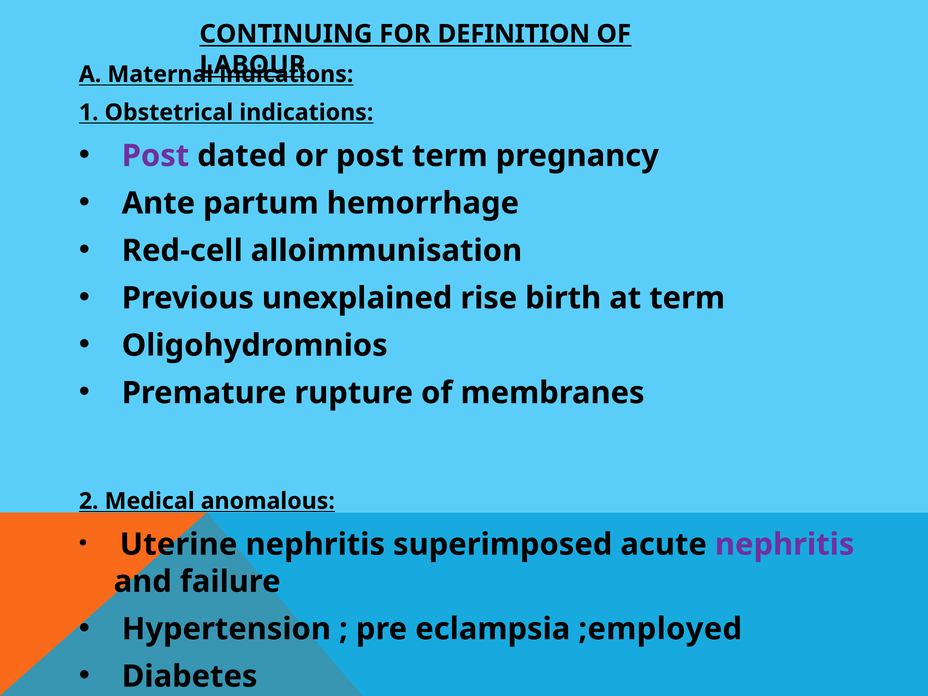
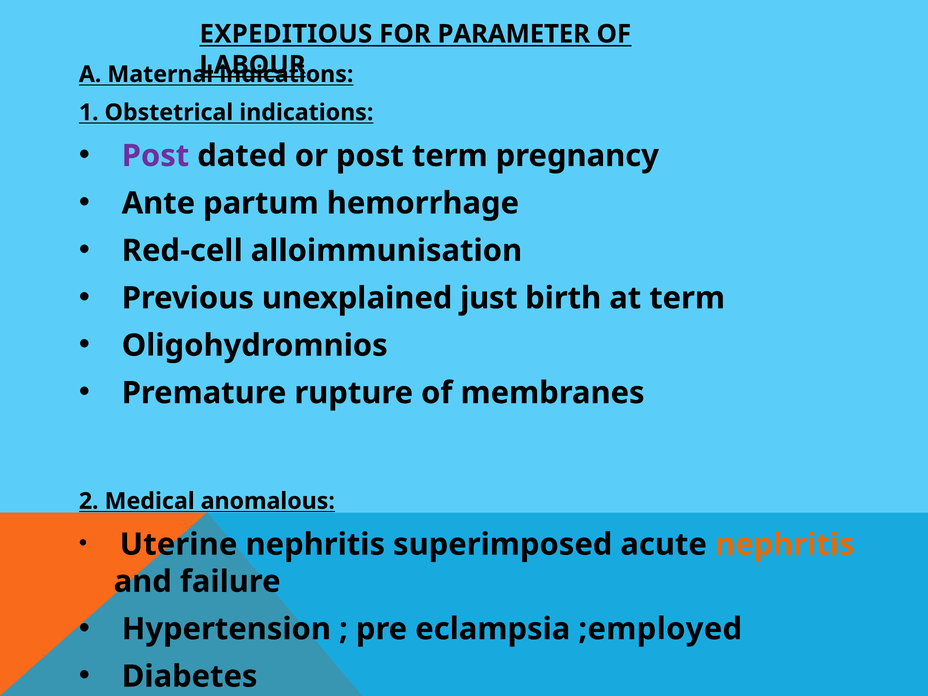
CONTINUING: CONTINUING -> EXPEDITIOUS (286, 34)
DEFINITION: DEFINITION -> PARAMETER (514, 34)
rise: rise -> just (489, 298)
nephritis colour: purple -> orange (785, 544)
